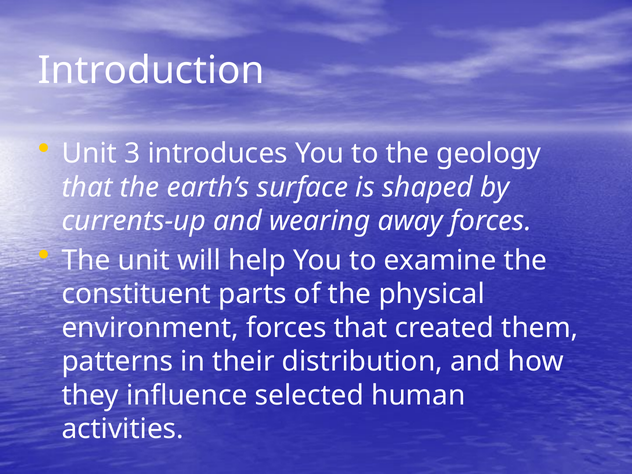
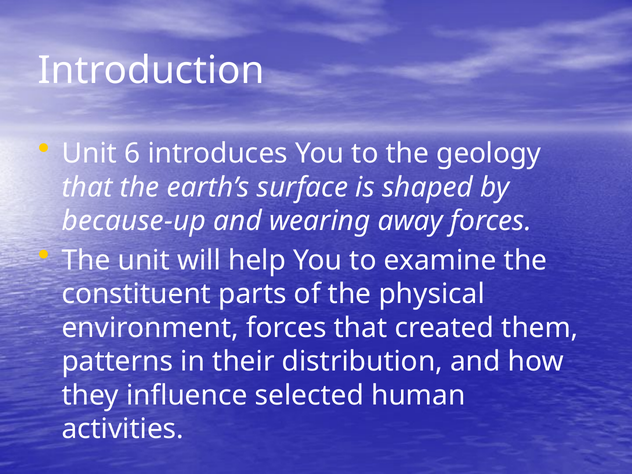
3: 3 -> 6 (132, 154)
currents-up: currents-up -> because-up (134, 221)
